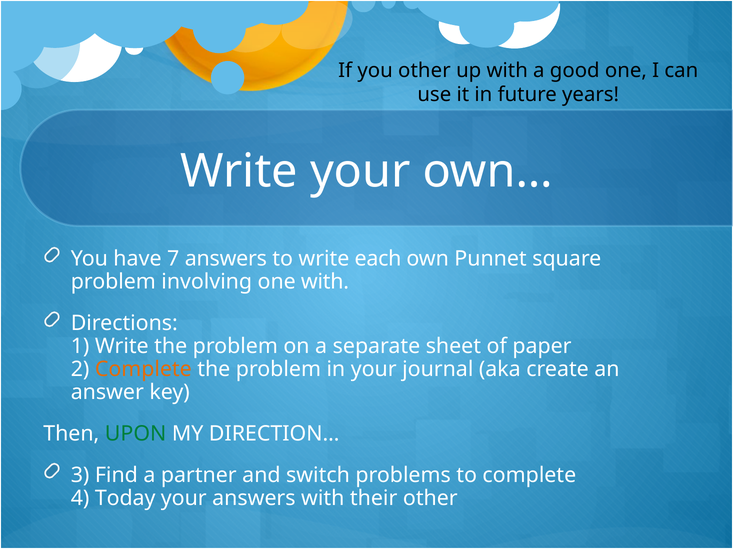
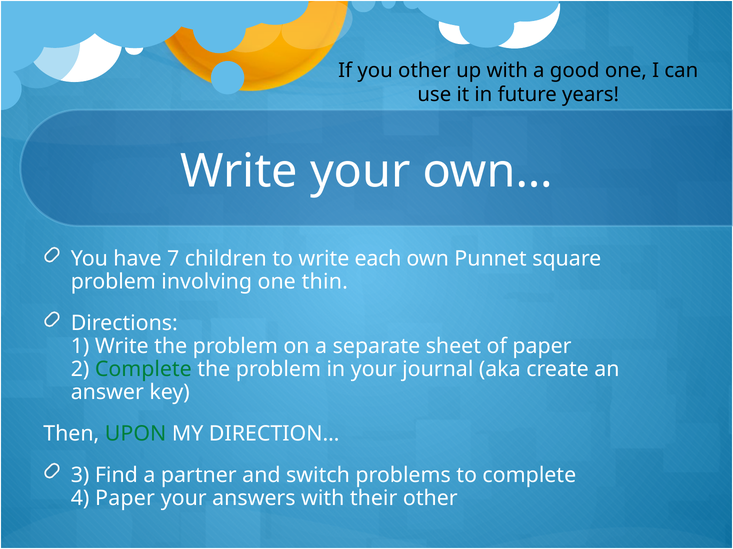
7 answers: answers -> children (226, 259)
one with: with -> thin (325, 282)
Complete colour: orange -> green (143, 370)
4 Today: Today -> Paper (125, 499)
